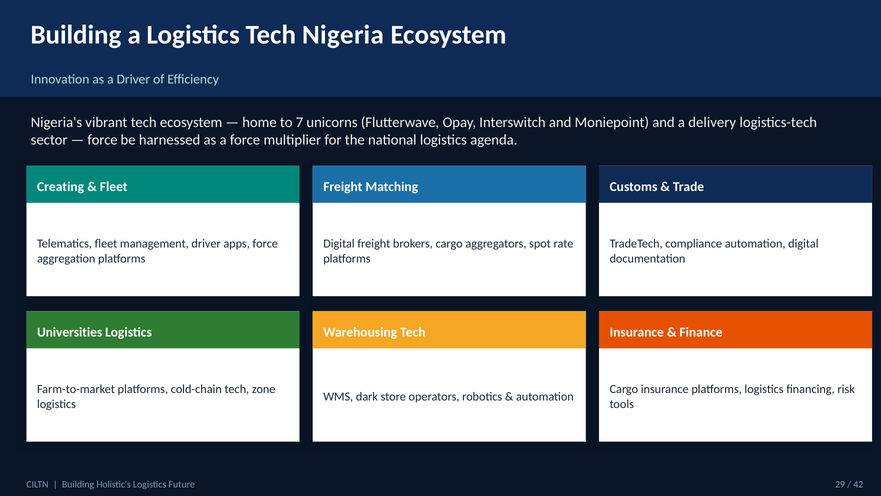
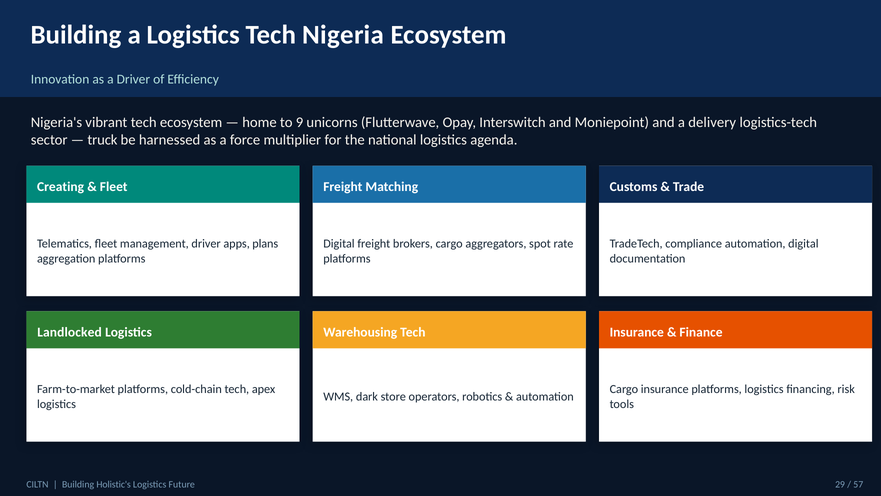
7: 7 -> 9 (299, 122)
force: force -> truck (102, 140)
apps force: force -> plans (265, 244)
Universities: Universities -> Landlocked (70, 332)
zone: zone -> apex (264, 389)
42: 42 -> 57 (858, 484)
